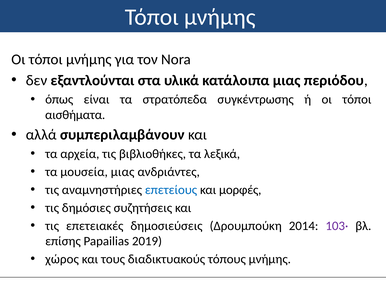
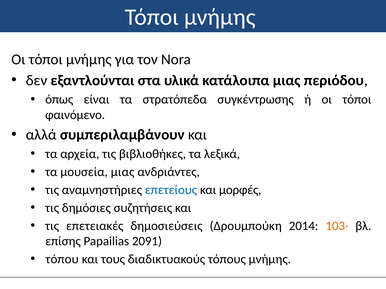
αισθήματα: αισθήματα -> φαινόμενο (75, 115)
103· colour: purple -> orange (337, 226)
2019: 2019 -> 2091 (147, 242)
χώρος: χώρος -> τόπου (62, 260)
